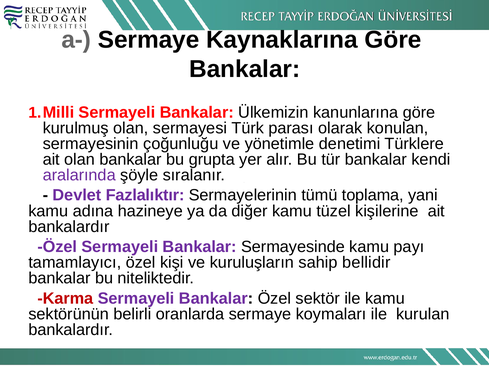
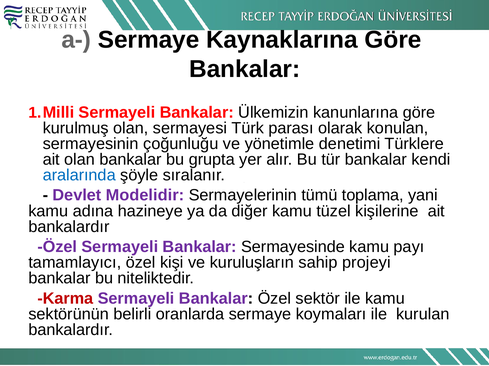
aralarında colour: purple -> blue (79, 176)
Fazlalıktır: Fazlalıktır -> Modelidir (145, 196)
bellidir: bellidir -> projeyi (366, 263)
